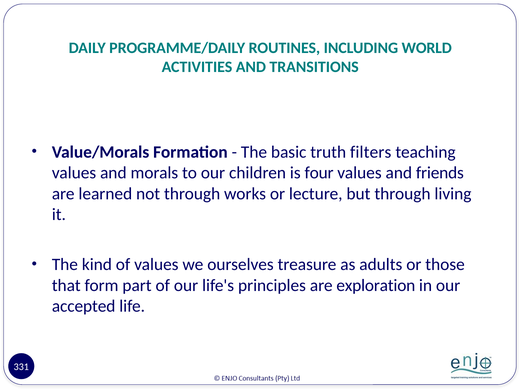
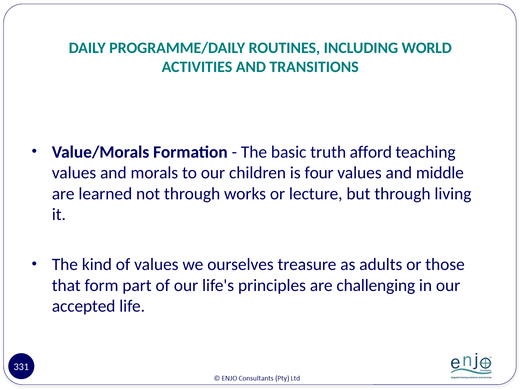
filters: filters -> afford (371, 152)
friends: friends -> middle (440, 173)
exploration: exploration -> challenging (376, 285)
